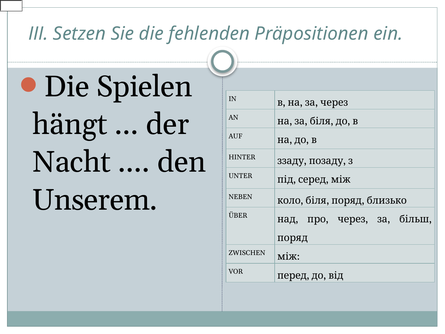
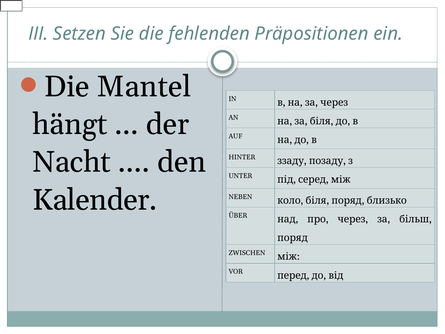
Spielen: Spielen -> Mantel (144, 87)
Unserem: Unserem -> Kalender (95, 200)
